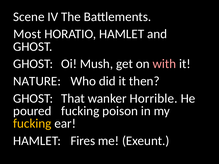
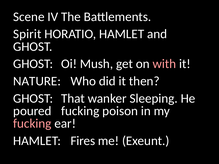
Most: Most -> Spirit (27, 34)
Horrible: Horrible -> Sleeping (154, 99)
fucking colour: yellow -> pink (32, 124)
